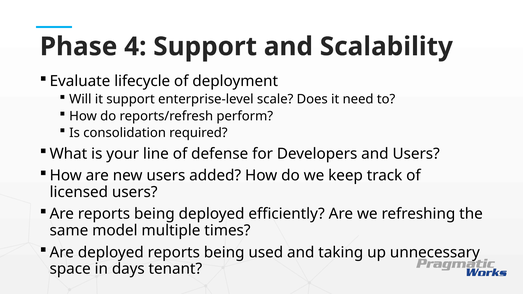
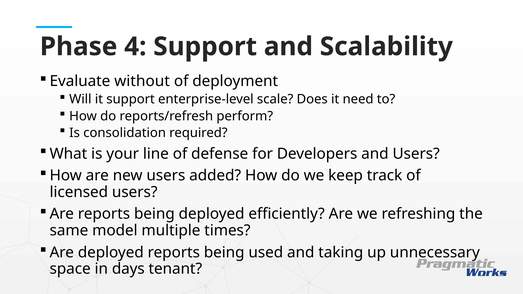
lifecycle: lifecycle -> without (142, 81)
